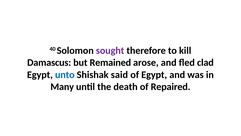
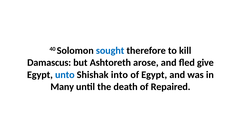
sought colour: purple -> blue (110, 50)
Remained: Remained -> Ashtoreth (110, 62)
clad: clad -> give (205, 62)
said: said -> into (119, 74)
